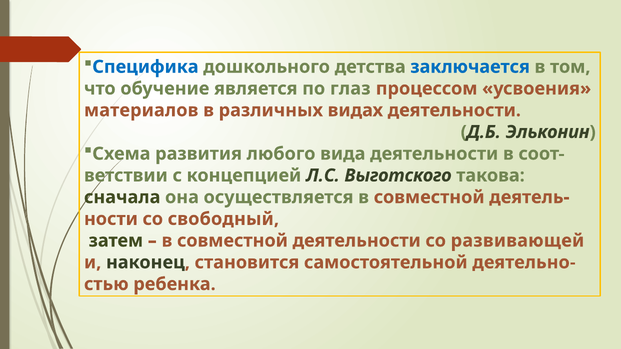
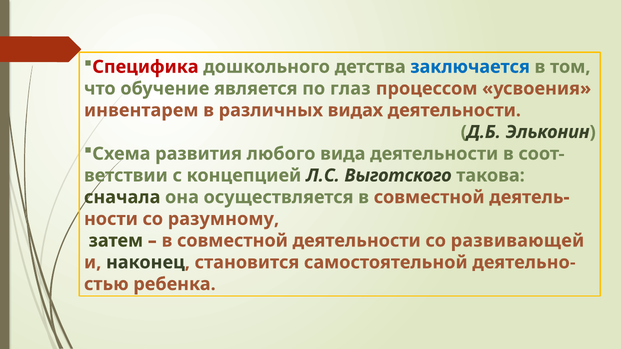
Специфика colour: blue -> red (145, 67)
материалов: материалов -> инвентарем (141, 110)
свободный: свободный -> разумному (223, 219)
